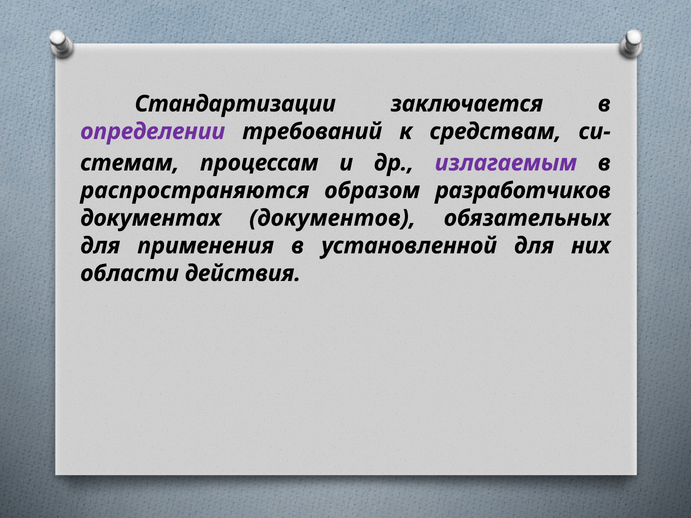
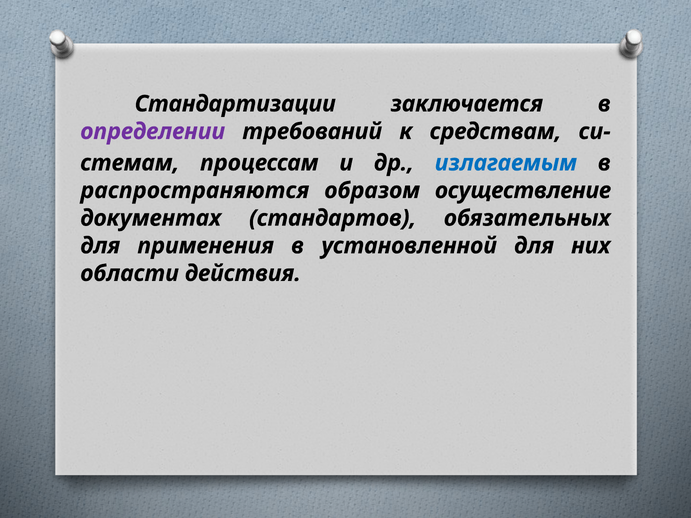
излагаемым colour: purple -> blue (506, 163)
разработчиков: разработчиков -> осуществление (523, 191)
документов: документов -> стандартов (333, 218)
